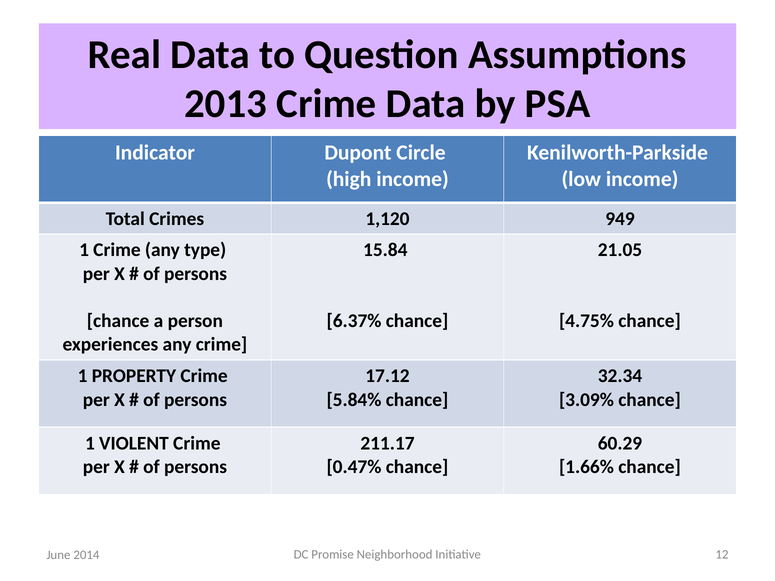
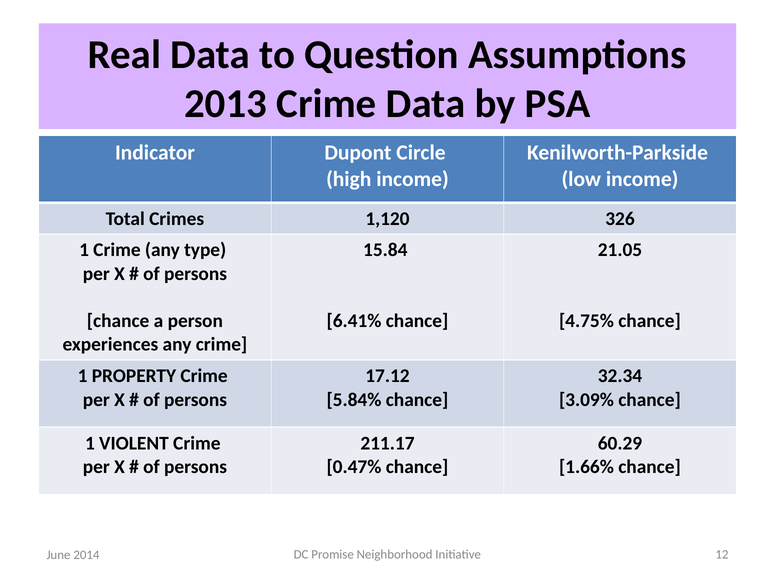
949: 949 -> 326 (620, 219)
6.37%: 6.37% -> 6.41% (354, 321)
